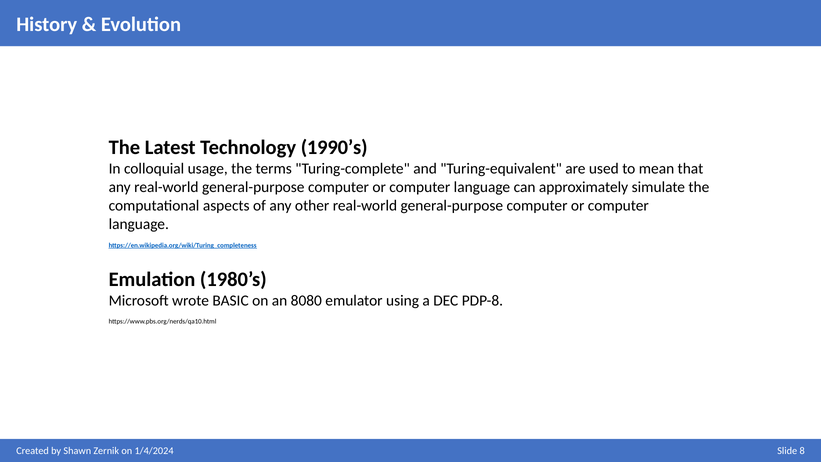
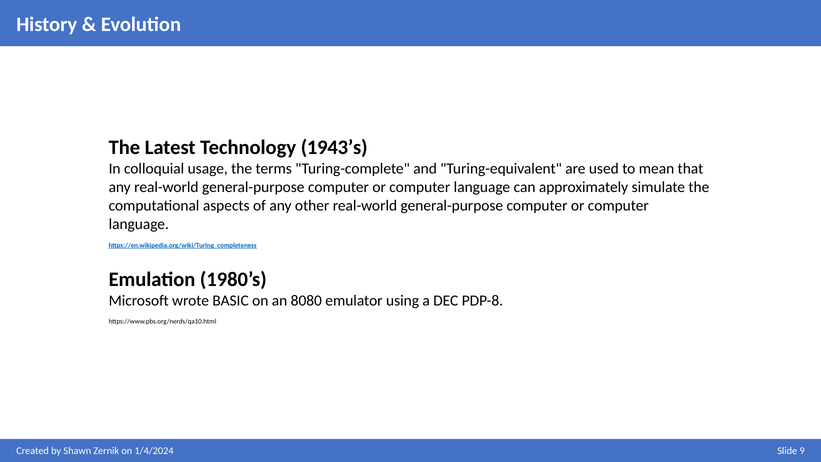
1990’s: 1990’s -> 1943’s (334, 148)
8: 8 -> 9 (802, 451)
